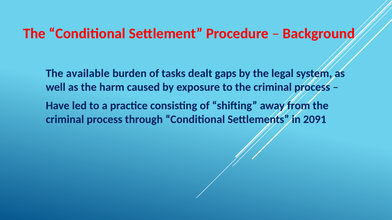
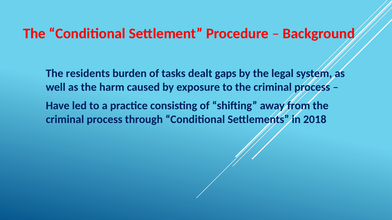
available: available -> residents (88, 74)
2091: 2091 -> 2018 (315, 120)
